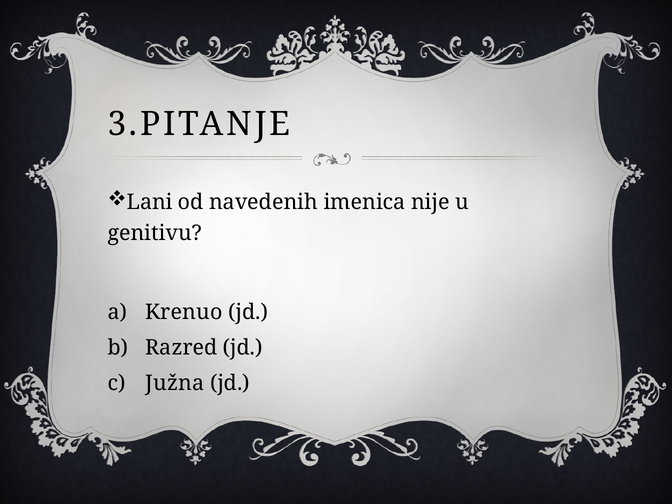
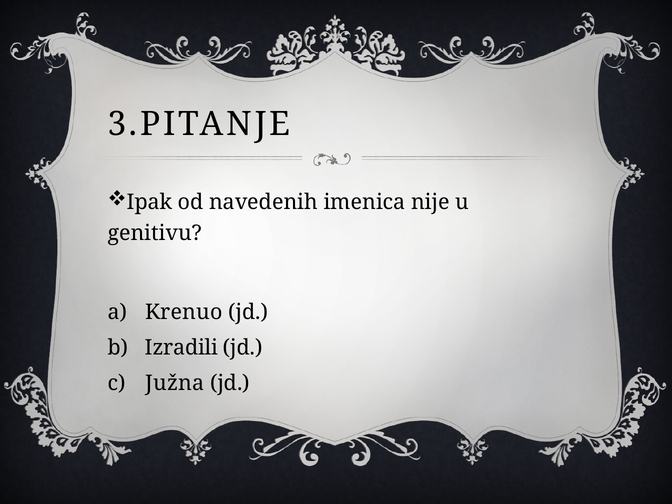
Lani: Lani -> Ipak (150, 202)
Razred: Razred -> Izradili (181, 348)
